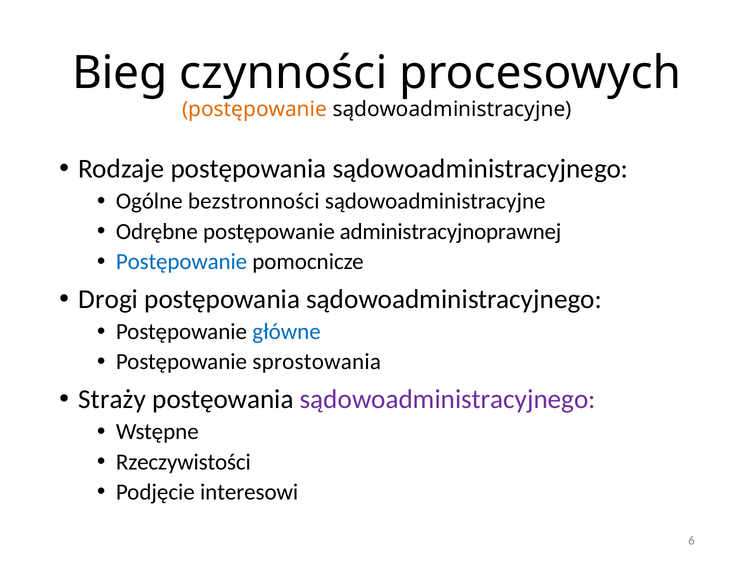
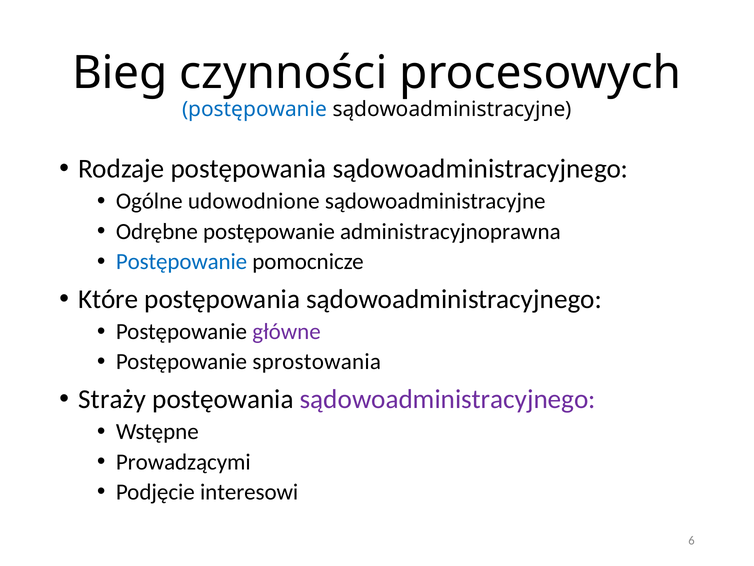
postępowanie colour: orange -> blue (255, 109)
bezstronności: bezstronności -> udowodnione (254, 201)
administracyjnoprawnej: administracyjnoprawnej -> administracyjnoprawna (450, 231)
Drogi: Drogi -> Które (108, 299)
główne colour: blue -> purple (287, 331)
Rzeczywistości: Rzeczywistości -> Prowadzącymi (183, 462)
